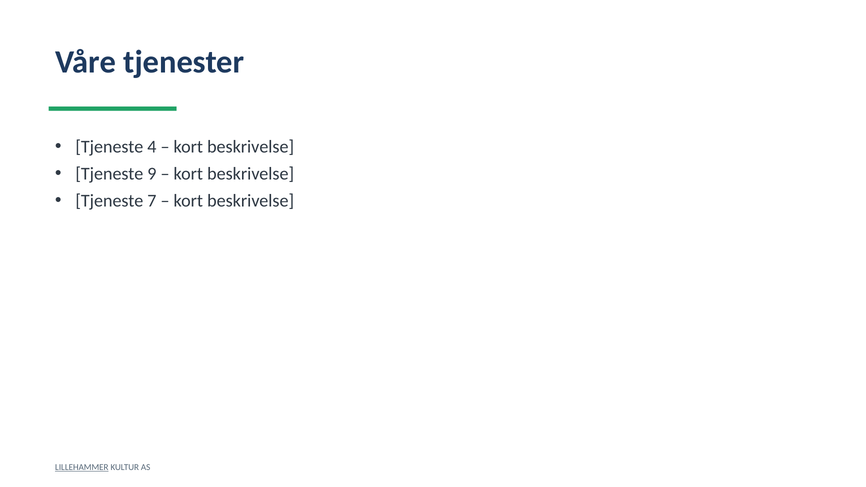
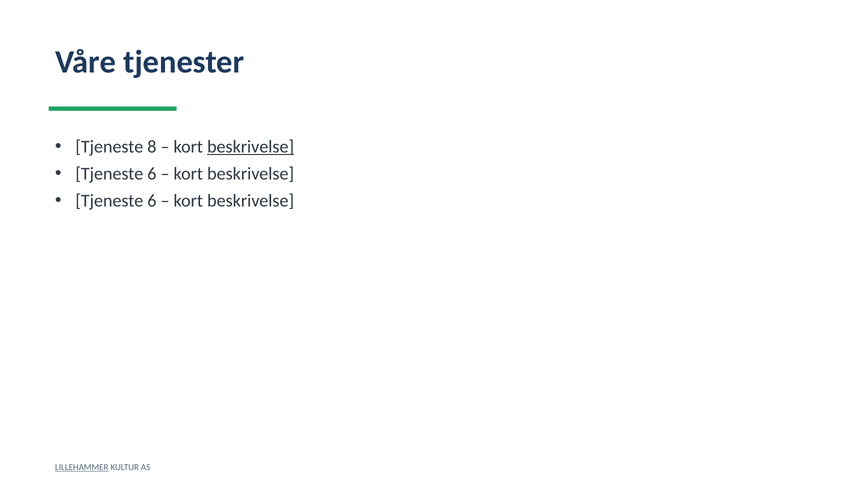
4: 4 -> 8 (152, 147)
beskrivelse underline: none -> present (251, 147)
9: 9 -> 6 (152, 174)
7: 7 -> 6 (152, 201)
